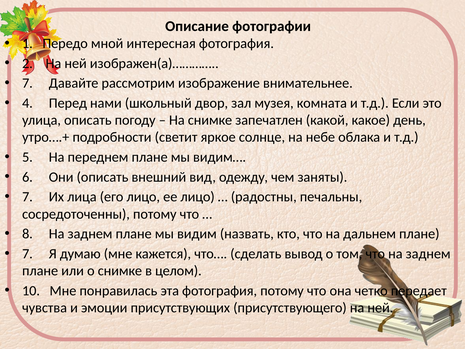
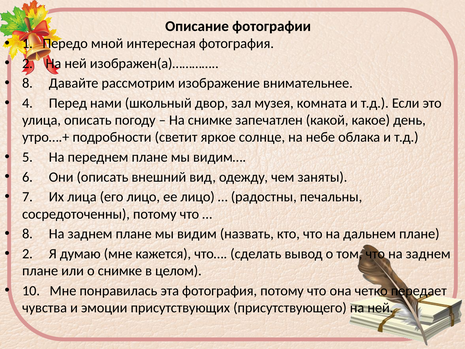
7: 7 -> 8 (27, 83)
7: 7 -> 2 (27, 254)
